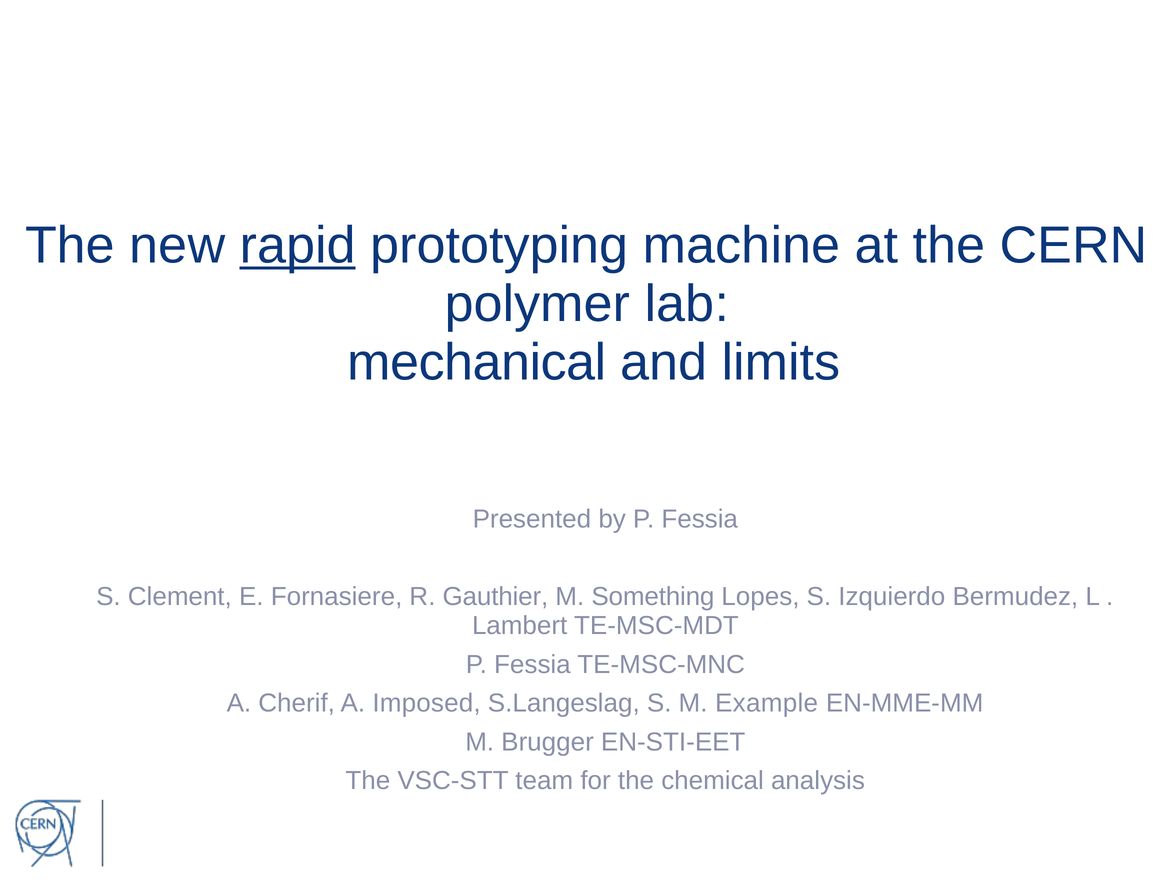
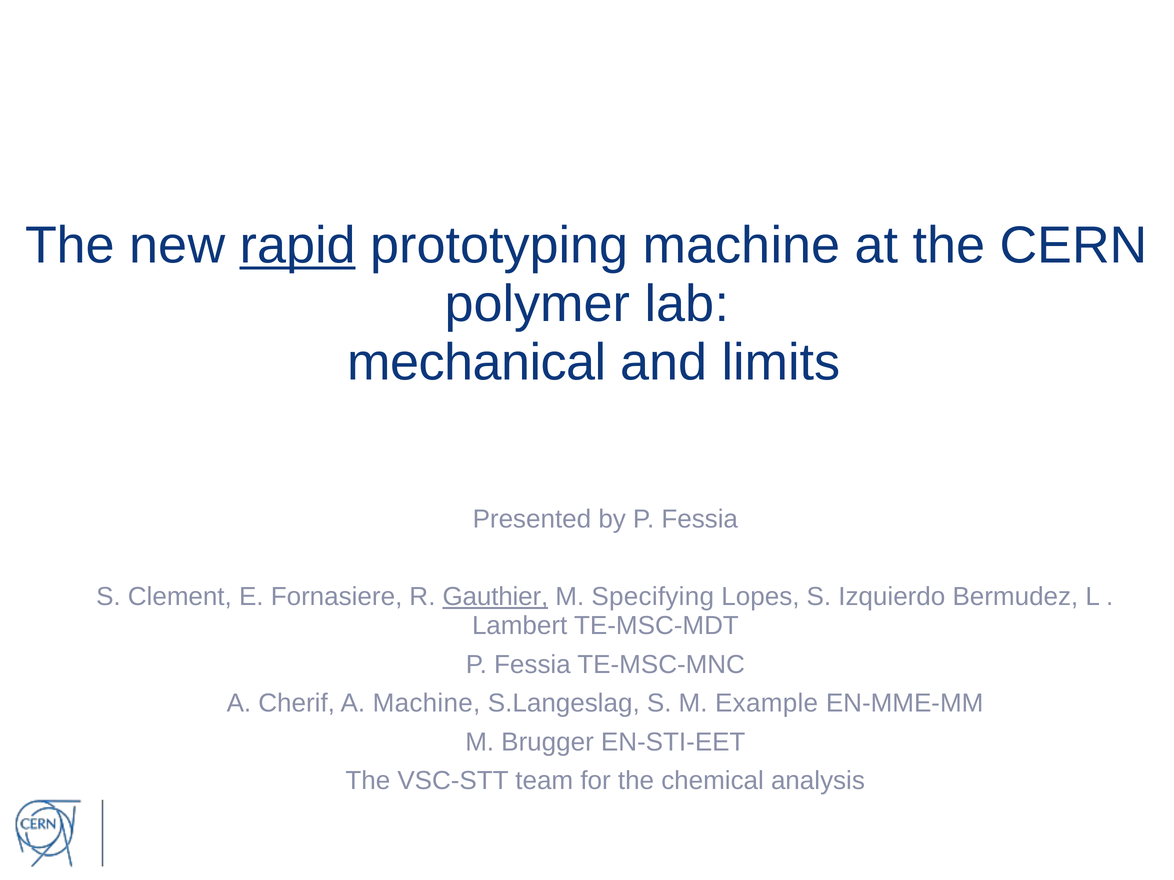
Gauthier underline: none -> present (495, 597)
Something: Something -> Specifying (653, 597)
A Imposed: Imposed -> Machine (426, 704)
